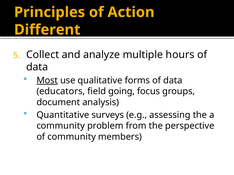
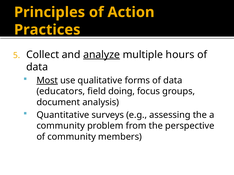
Different: Different -> Practices (47, 30)
analyze underline: none -> present (102, 55)
going: going -> doing (122, 92)
